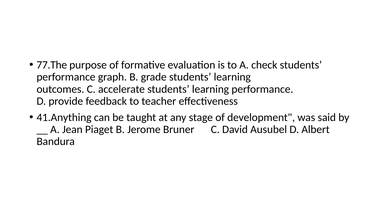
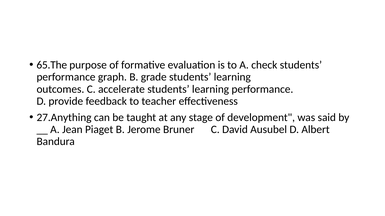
77.The: 77.The -> 65.The (52, 65)
41.Anything: 41.Anything -> 27.Anything (64, 118)
